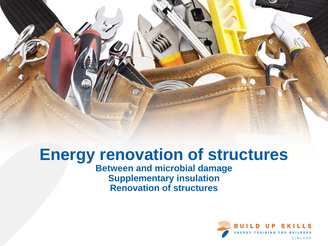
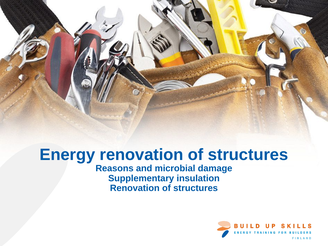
Between: Between -> Reasons (115, 168)
